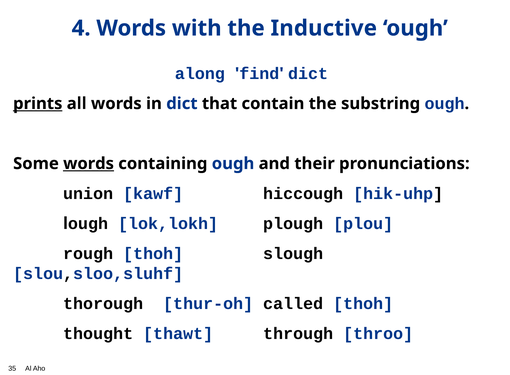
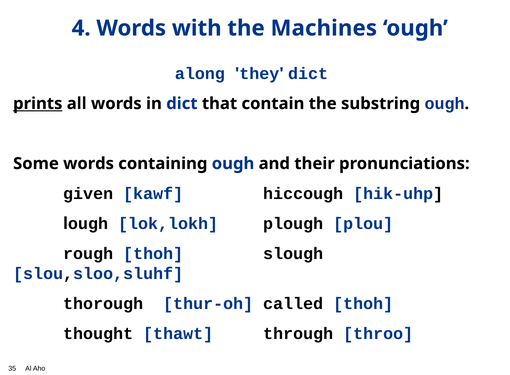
Inductive: Inductive -> Machines (324, 28)
find: find -> they (259, 74)
words underline: present -> none (89, 164)
union: union -> given (88, 194)
